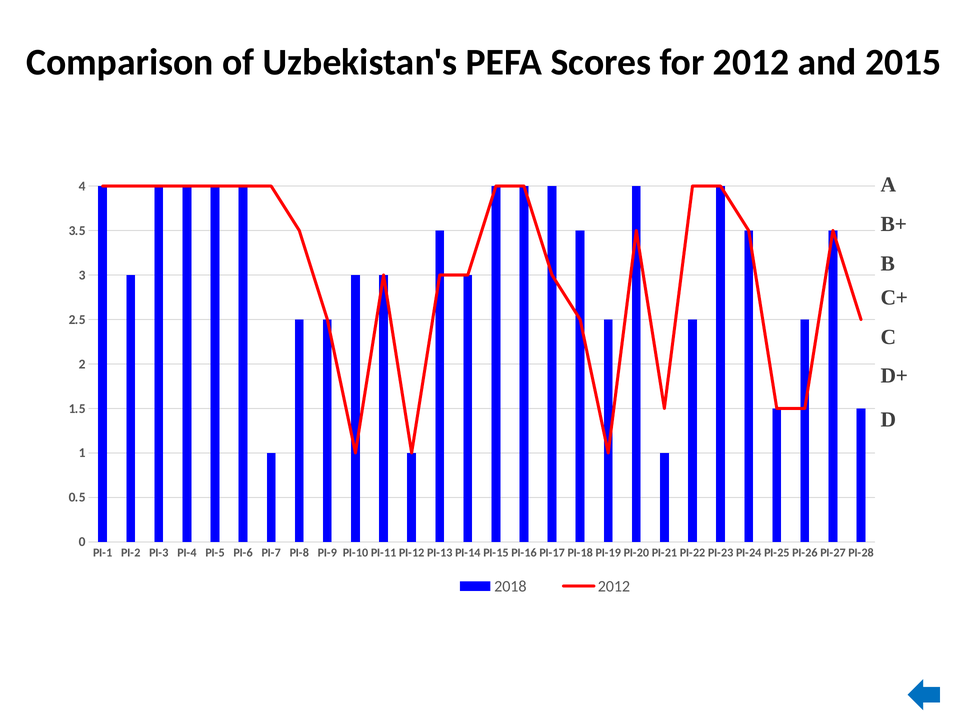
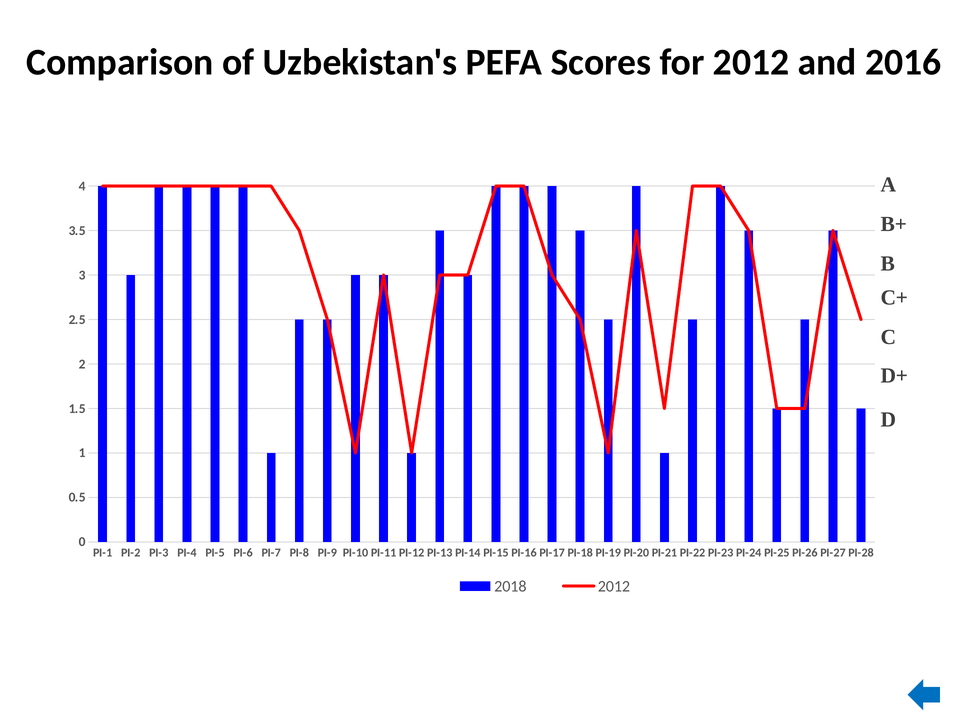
2015: 2015 -> 2016 (903, 62)
